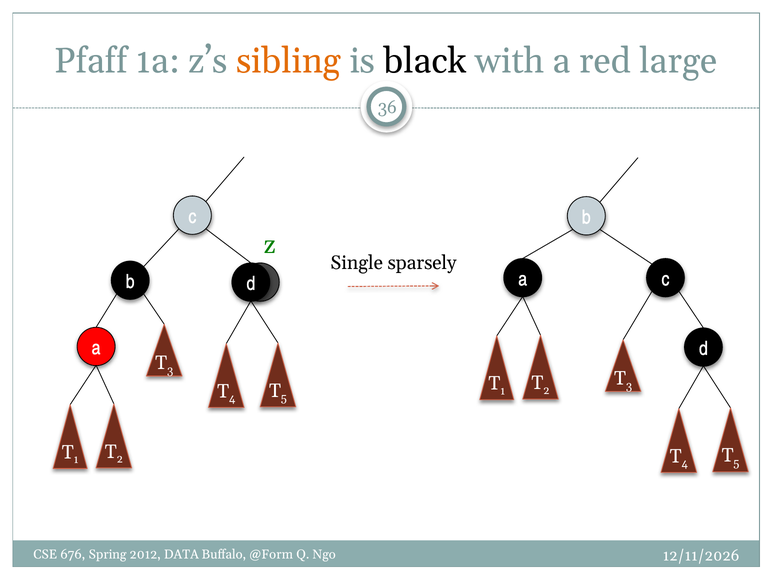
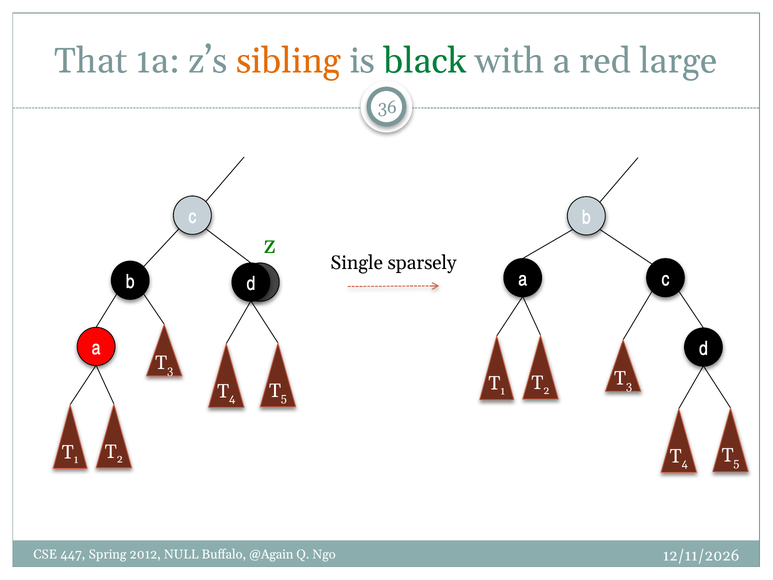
Pfaff: Pfaff -> That (91, 61)
black colour: black -> green (425, 61)
676: 676 -> 447 (73, 554)
DATA: DATA -> NULL (181, 554)
@Form: @Form -> @Again (271, 554)
